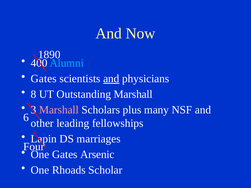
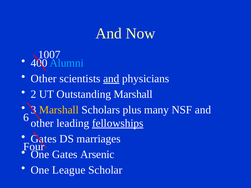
1890: 1890 -> 1007 (49, 55)
Gates: Gates -> Other (44, 79)
8: 8 -> 2 (34, 94)
Marshall colour: pink -> yellow (59, 110)
fellowships underline: none -> present (118, 123)
Lapin: Lapin -> Gates (44, 139)
Rhoads: Rhoads -> League (69, 170)
